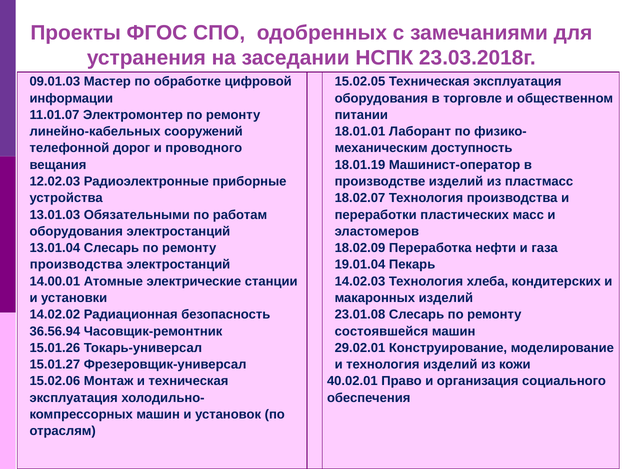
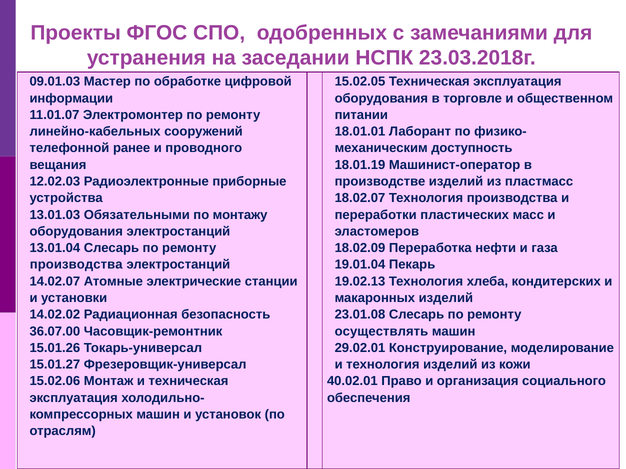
дорог: дорог -> ранее (132, 148)
работам: работам -> монтажу (240, 215)
14.00.01: 14.00.01 -> 14.02.07 (55, 282)
14.02.03: 14.02.03 -> 19.02.13 (360, 282)
36.56.94: 36.56.94 -> 36.07.00 (55, 332)
состоявшейся: состоявшейся -> осуществлять (381, 332)
